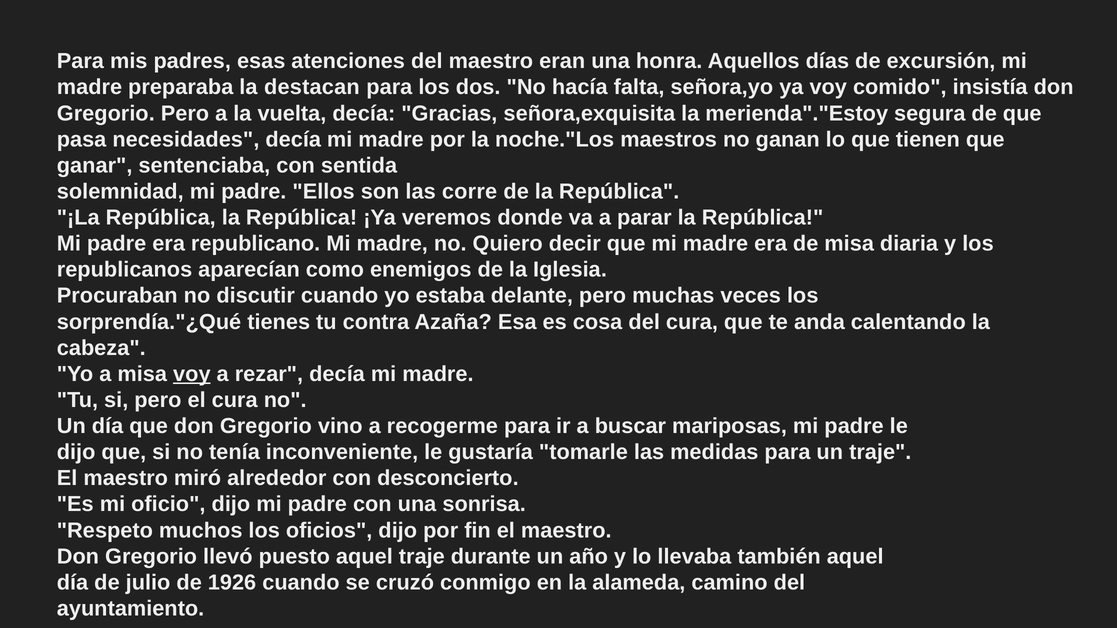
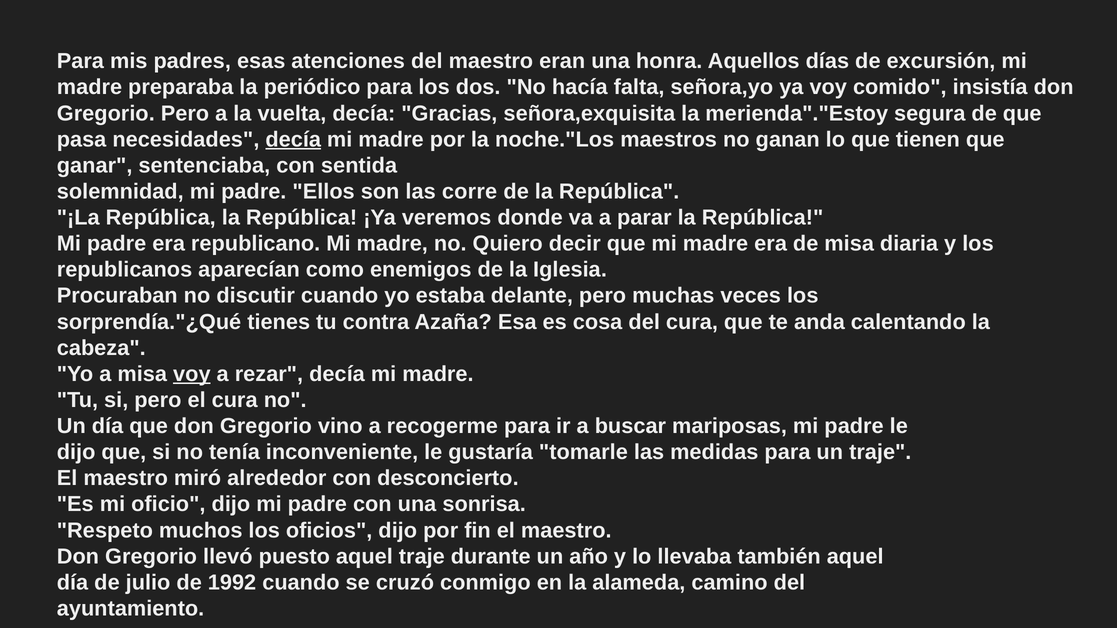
destacan: destacan -> periódico (312, 87)
decía underline: none -> present (293, 139)
1926: 1926 -> 1992 (232, 583)
